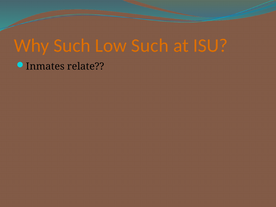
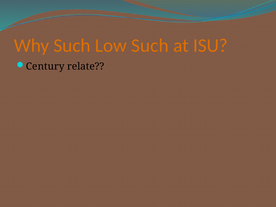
Inmates: Inmates -> Century (45, 66)
